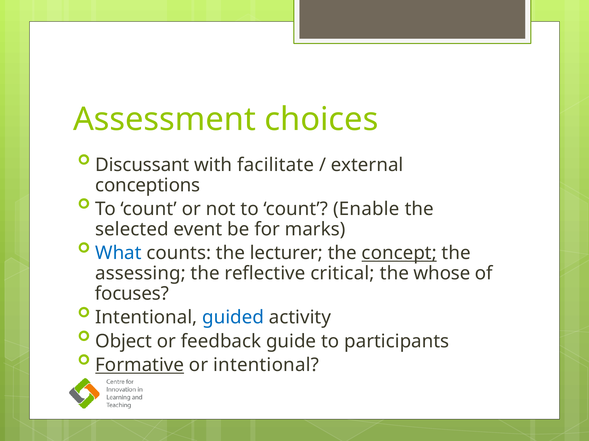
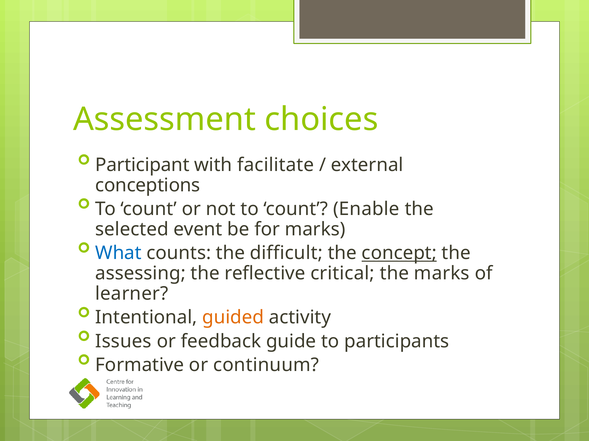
Discussant: Discussant -> Participant (142, 165)
lecturer: lecturer -> difficult (286, 254)
the whose: whose -> marks (442, 274)
focuses: focuses -> learner (132, 294)
guided colour: blue -> orange (233, 318)
Object: Object -> Issues (123, 342)
Formative underline: present -> none (140, 366)
or intentional: intentional -> continuum (266, 366)
